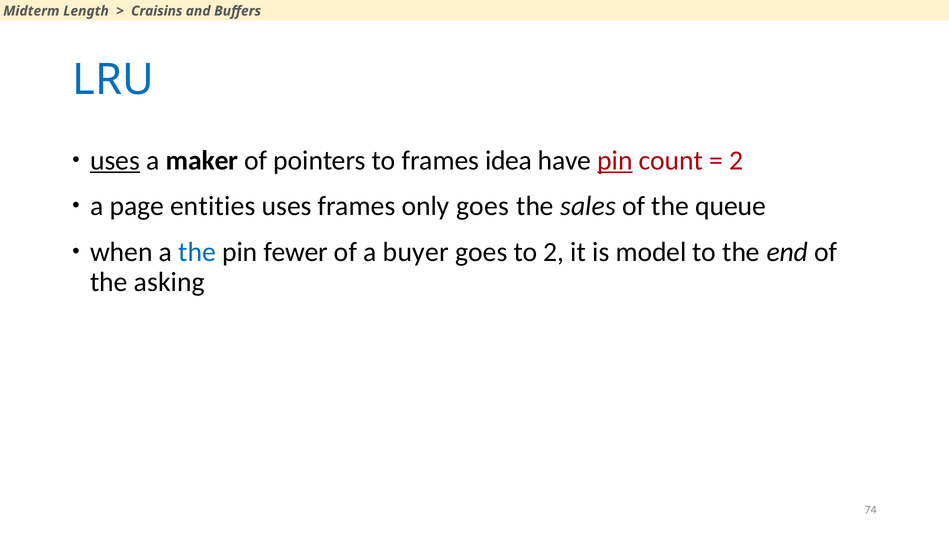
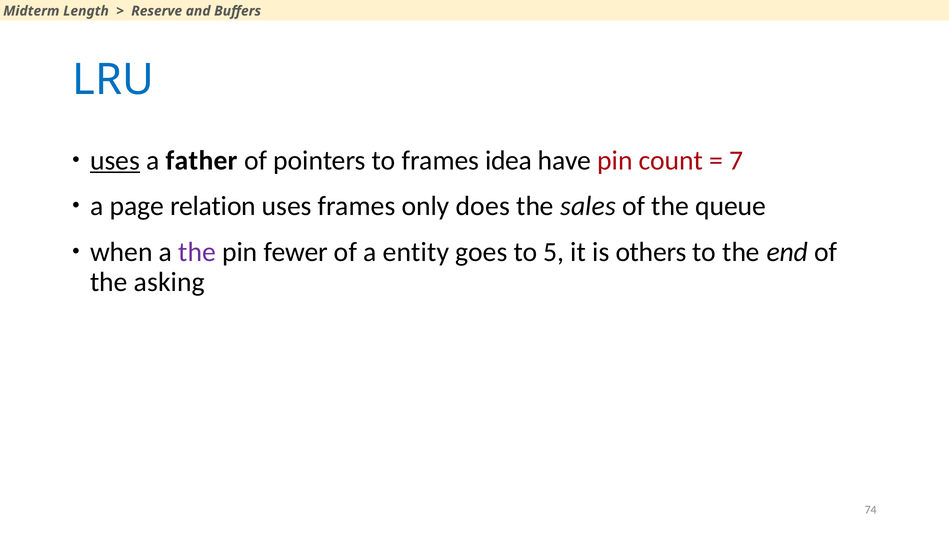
Craisins: Craisins -> Reserve (157, 11)
maker: maker -> father (202, 160)
pin underline: present -> none (615, 160)
2: 2 -> 7 (736, 160)
entities: entities -> relation (213, 206)
only goes: goes -> does (483, 206)
the colour: blue -> purple (197, 252)
buyer: buyer -> entity (416, 252)
to 2: 2 -> 5 (554, 252)
model: model -> others (651, 252)
